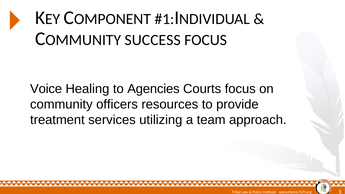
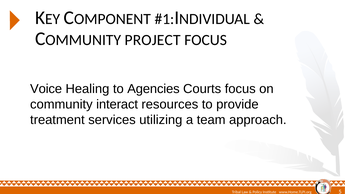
SUCCESS: SUCCESS -> PROJECT (153, 40)
officers: officers -> interact (117, 104)
